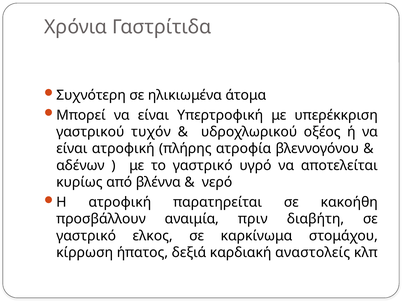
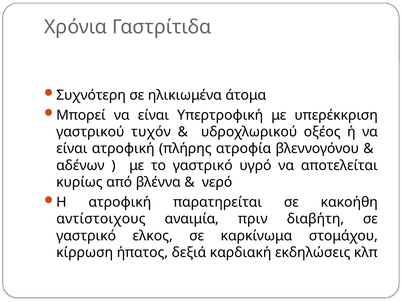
προσβάλλουν: προσβάλλουν -> αντίστοιχους (101, 219)
αναστολείς: αναστολείς -> εκδηλώσεις (313, 252)
